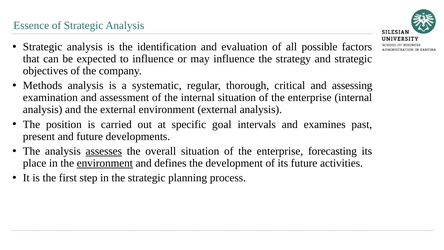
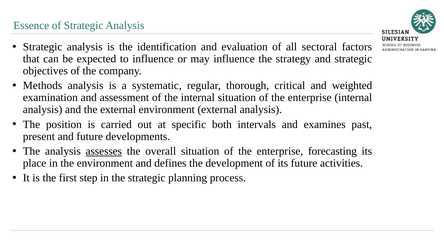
possible: possible -> sectoral (319, 47)
assessing: assessing -> weighted (352, 86)
goal: goal -> both (222, 124)
environment underline: present -> none (105, 163)
